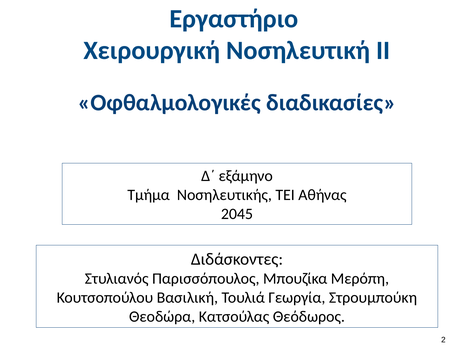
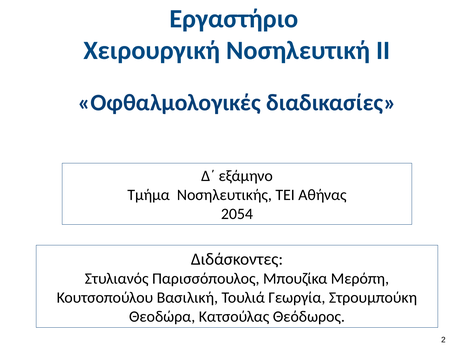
2045: 2045 -> 2054 (237, 214)
